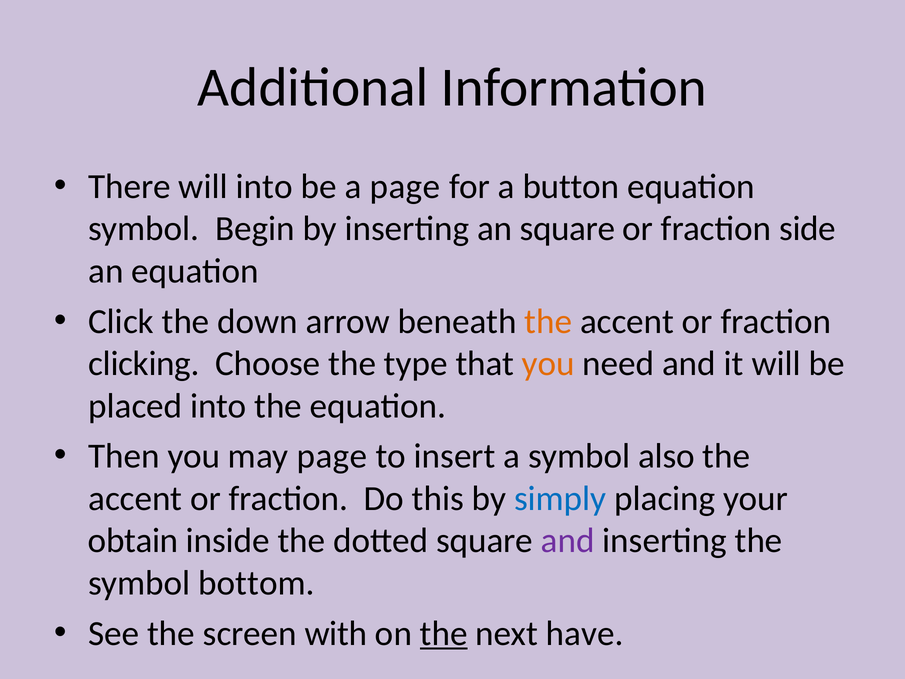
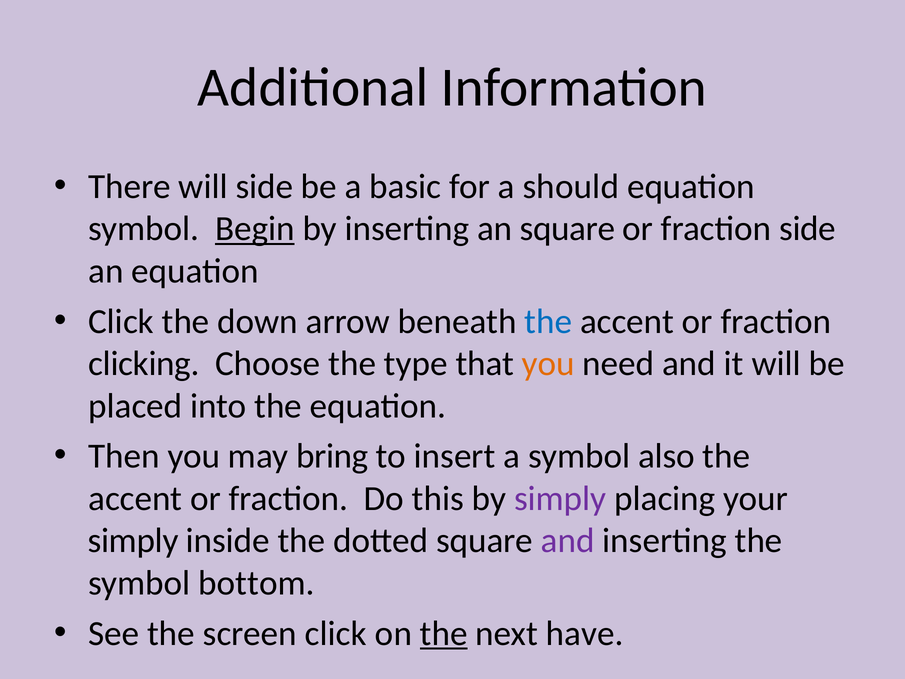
will into: into -> side (264, 186)
a page: page -> basic (405, 186)
button: button -> should (571, 186)
Begin underline: none -> present (255, 229)
the colour: orange -> blue (548, 321)
may page: page -> bring (332, 456)
simply colour: blue -> purple (560, 498)
obtain: obtain -> simply (133, 541)
screen with: with -> click (336, 633)
